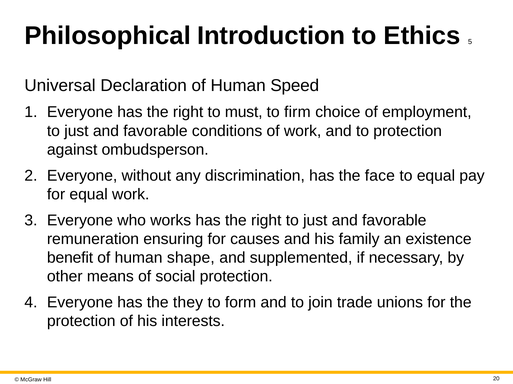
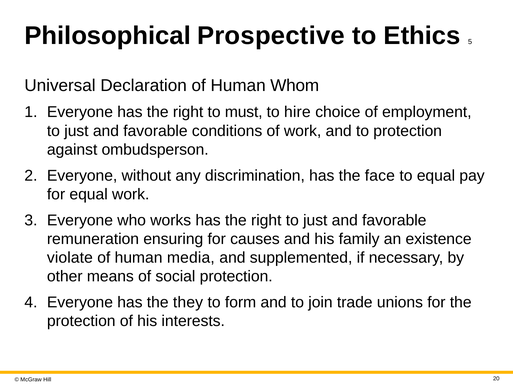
Introduction: Introduction -> Prospective (271, 36)
Speed: Speed -> Whom (295, 86)
firm: firm -> hire (297, 112)
benefit: benefit -> violate (70, 258)
shape: shape -> media (191, 258)
